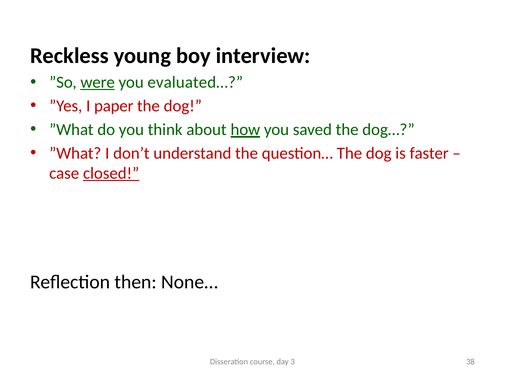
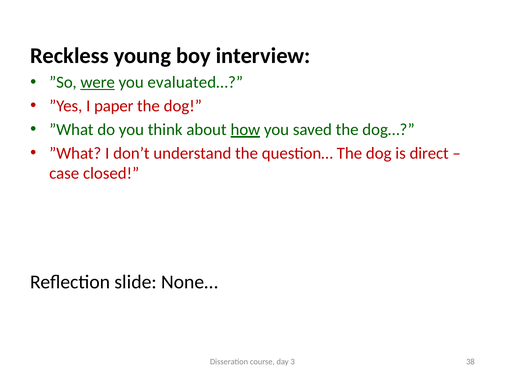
faster: faster -> direct (429, 153)
closed underline: present -> none (111, 173)
then: then -> slide (136, 282)
